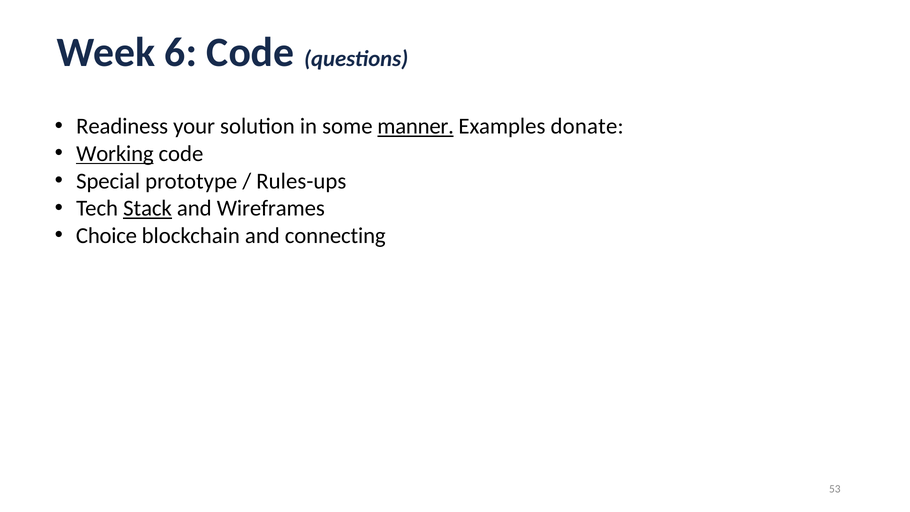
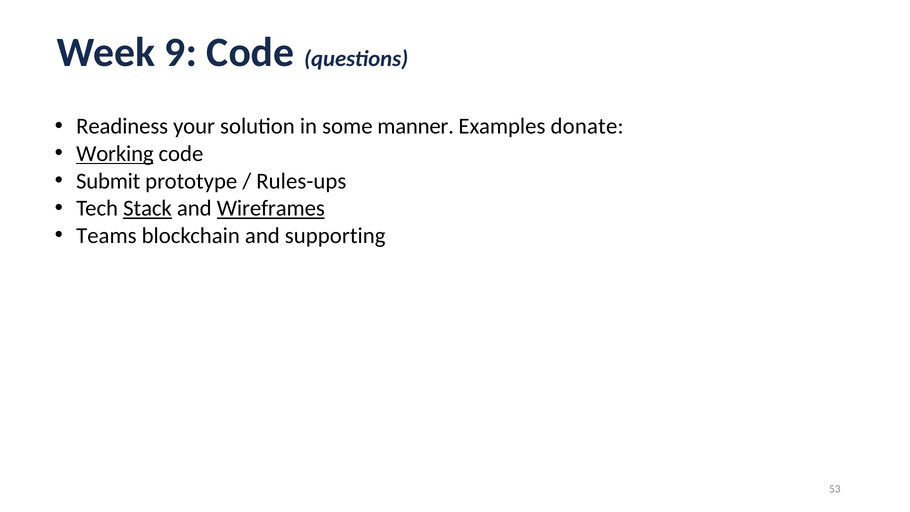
6: 6 -> 9 (181, 52)
manner underline: present -> none (416, 126)
Special: Special -> Submit (108, 181)
Wireframes underline: none -> present (271, 208)
Choice: Choice -> Teams (106, 236)
connecting: connecting -> supporting (335, 236)
